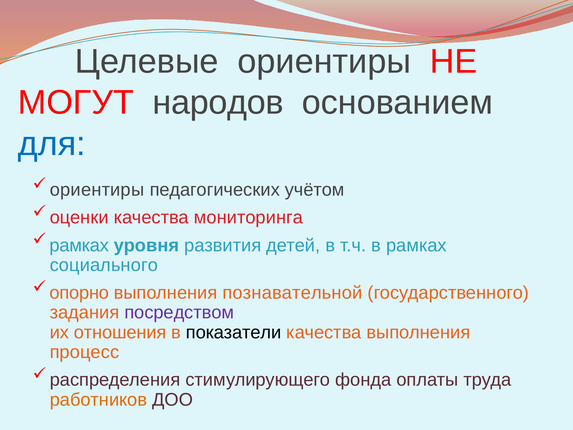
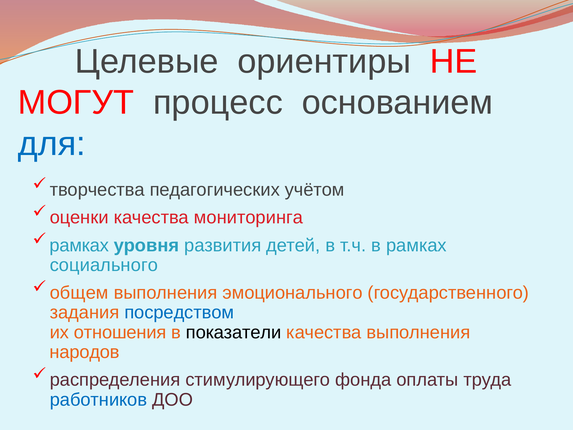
народов: народов -> процесс (218, 103)
ориентиры: ориентиры -> творчества (97, 190)
опорно: опорно -> общем (79, 293)
познавательной: познавательной -> эмоционального (293, 293)
посредством colour: purple -> blue (179, 312)
процесс: процесс -> народов (85, 352)
работников colour: orange -> blue (98, 399)
